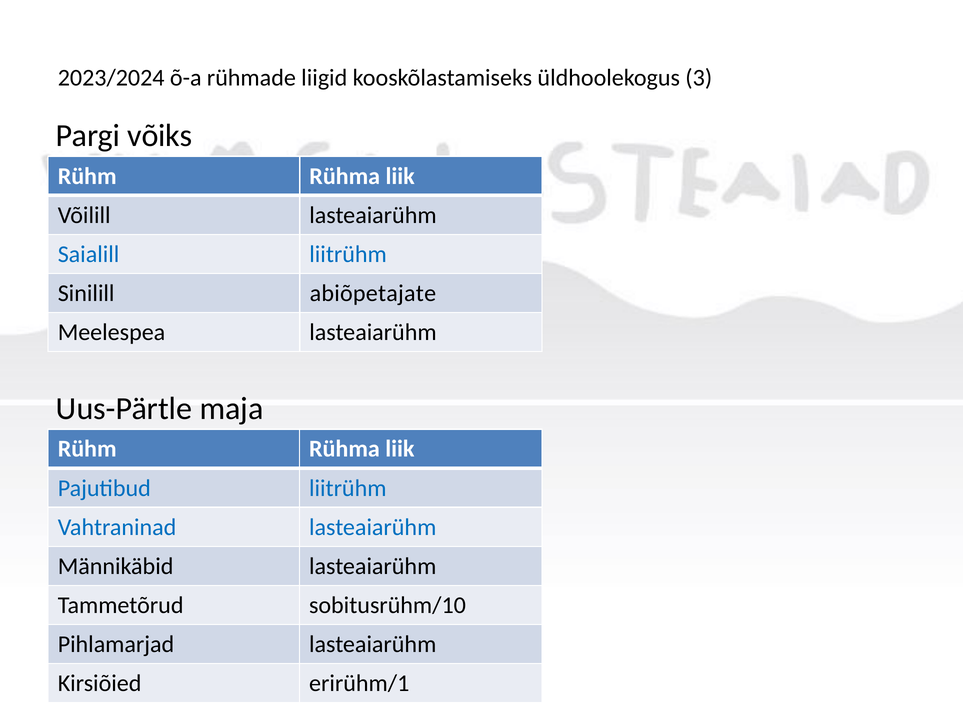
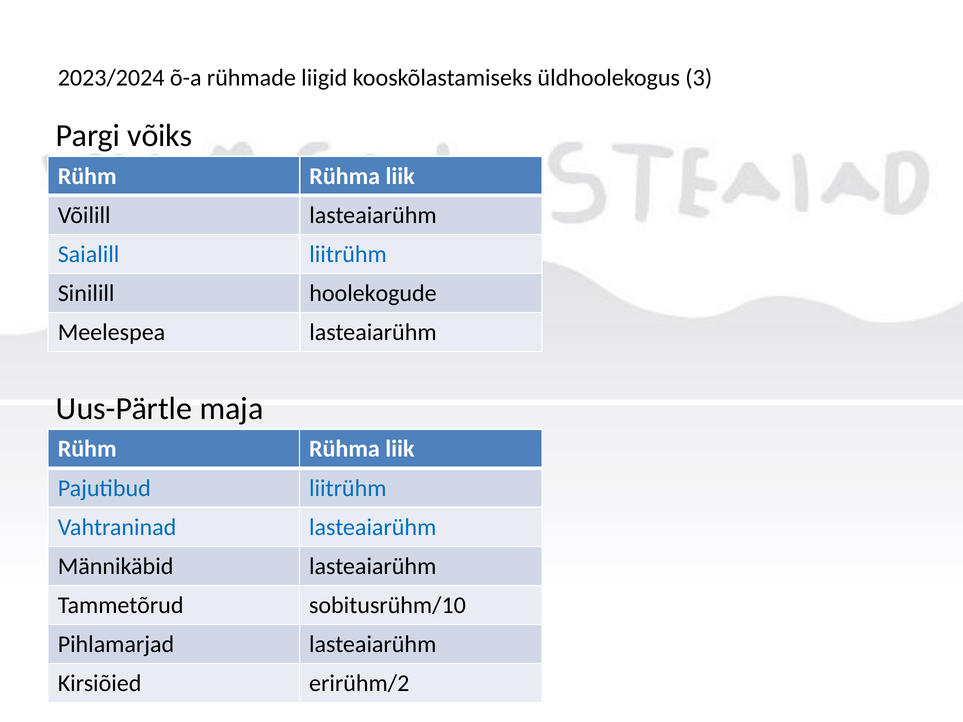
abiõpetajate: abiõpetajate -> hoolekogude (373, 293)
erirühm/1: erirühm/1 -> erirühm/2 (359, 683)
